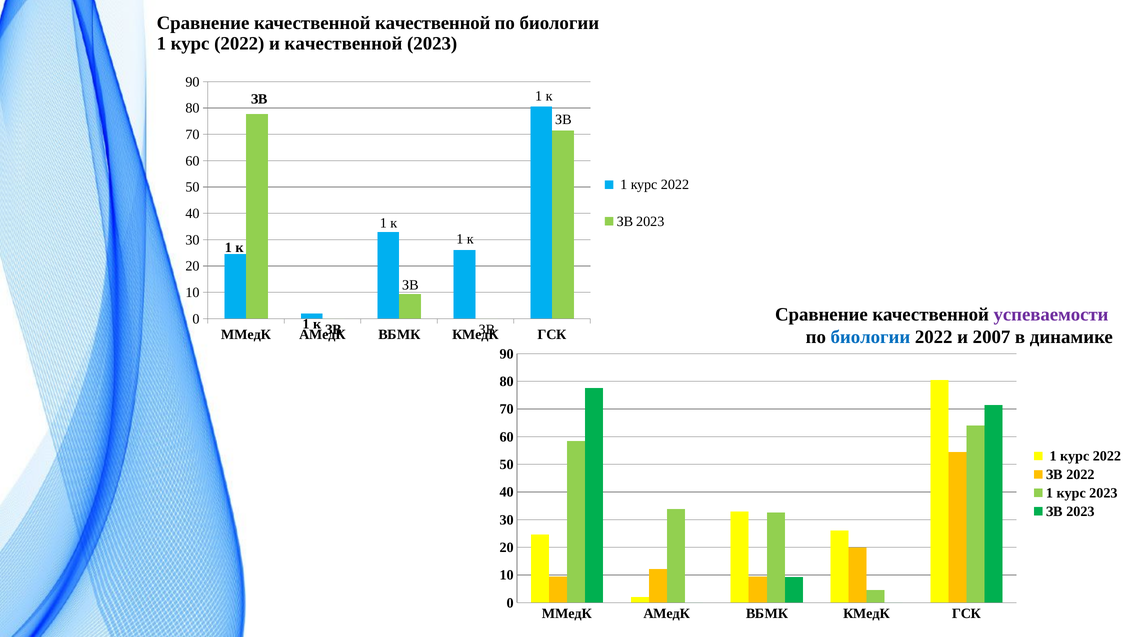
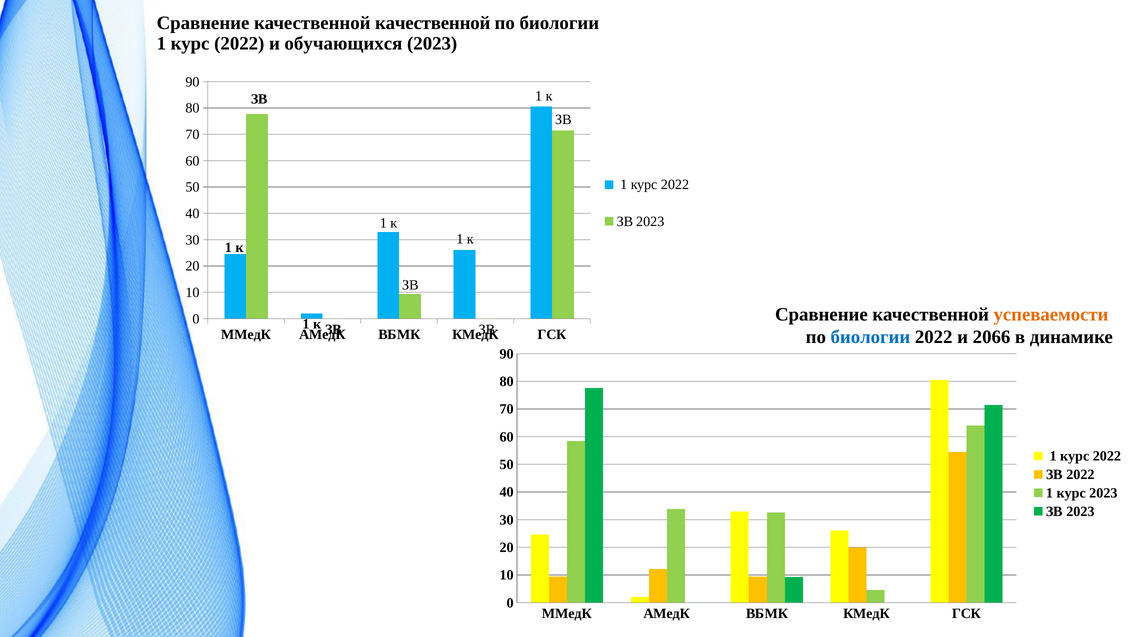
и качественной: качественной -> обучающихся (343, 43)
успеваемости colour: purple -> orange (1051, 315)
2007: 2007 -> 2066 (992, 337)
